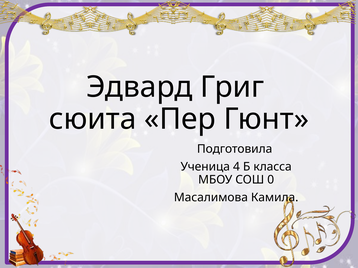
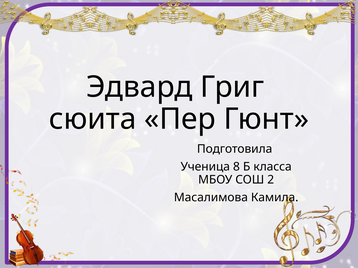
4: 4 -> 8 (236, 167)
0: 0 -> 2 (271, 180)
